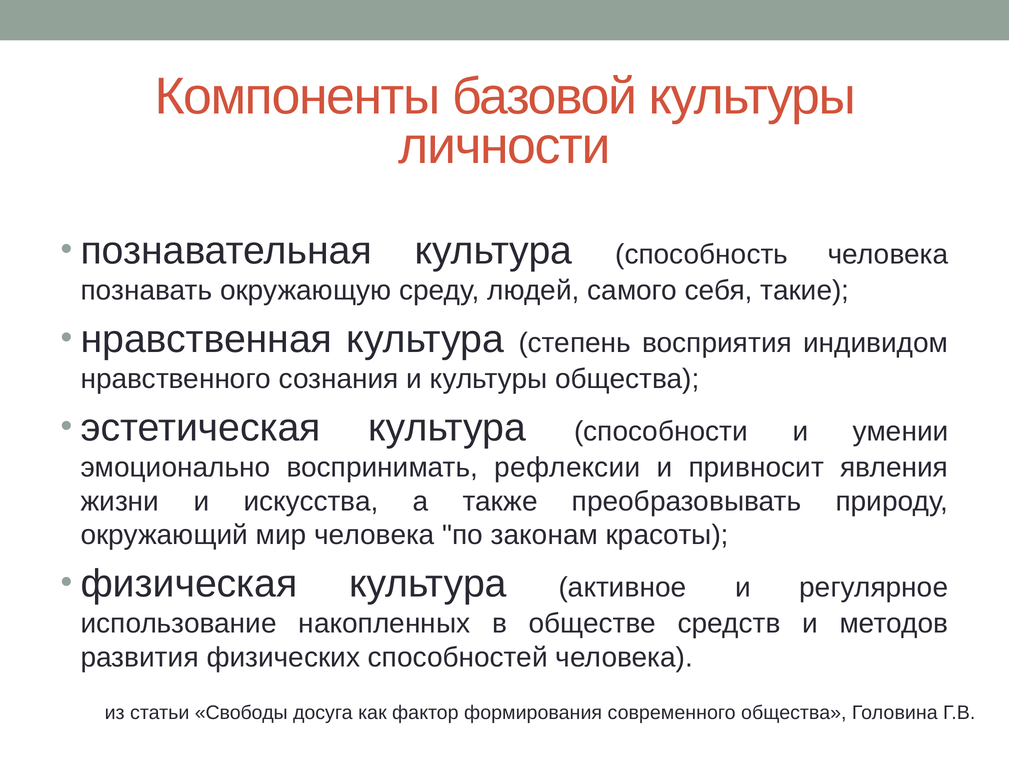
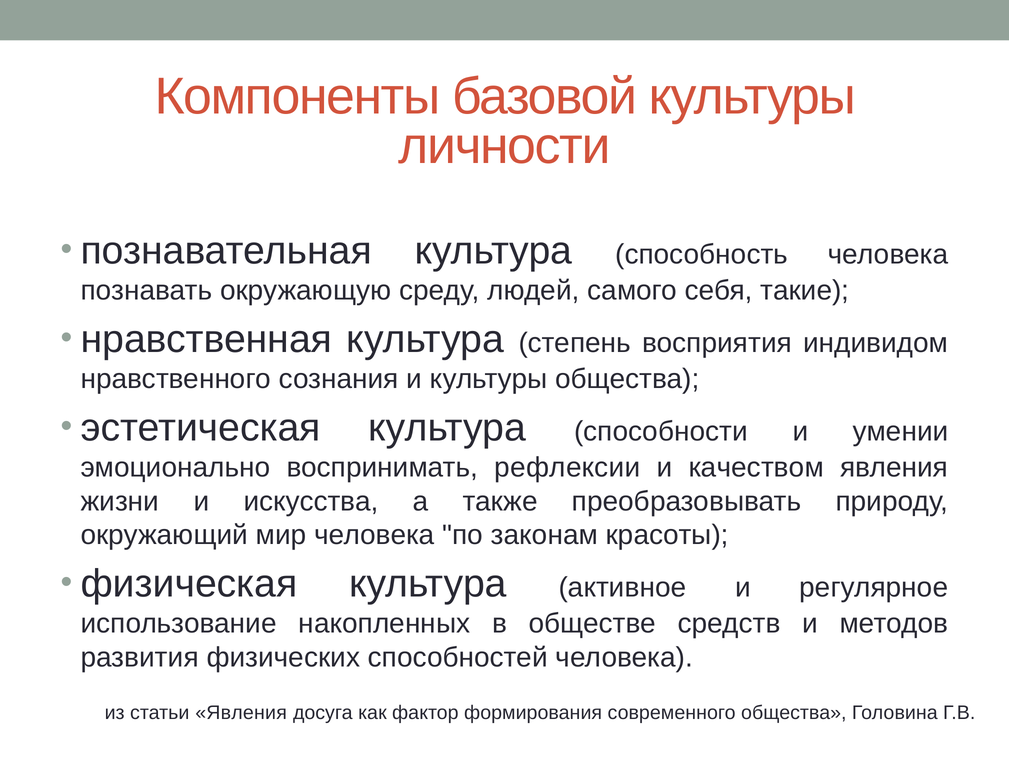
привносит: привносит -> качеством (756, 467)
статьи Свободы: Свободы -> Явления (241, 713)
